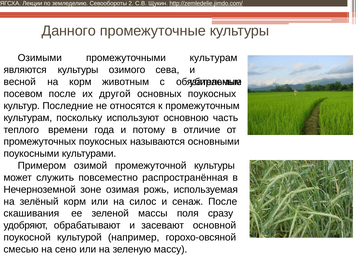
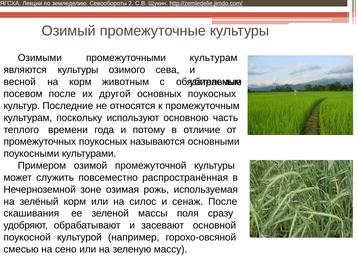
Данного: Данного -> Озимый (69, 31)
